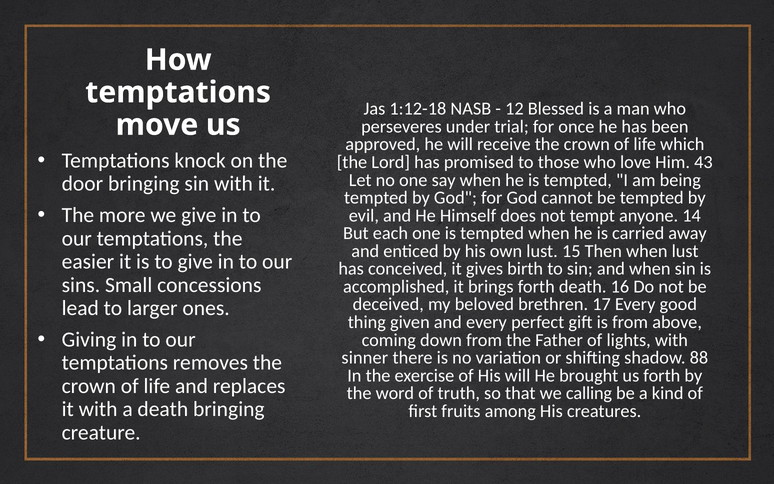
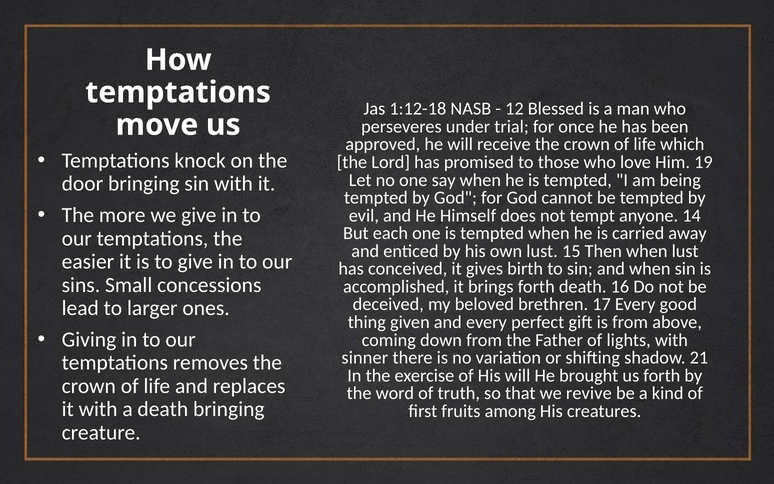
43: 43 -> 19 (703, 162)
88: 88 -> 21 (699, 358)
calling: calling -> revive (589, 393)
